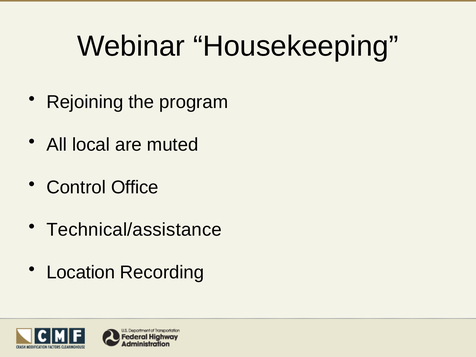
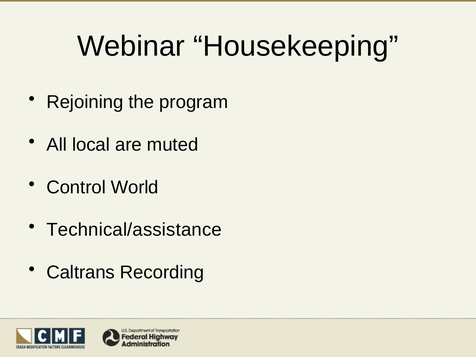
Office: Office -> World (135, 187)
Location: Location -> Caltrans (81, 272)
